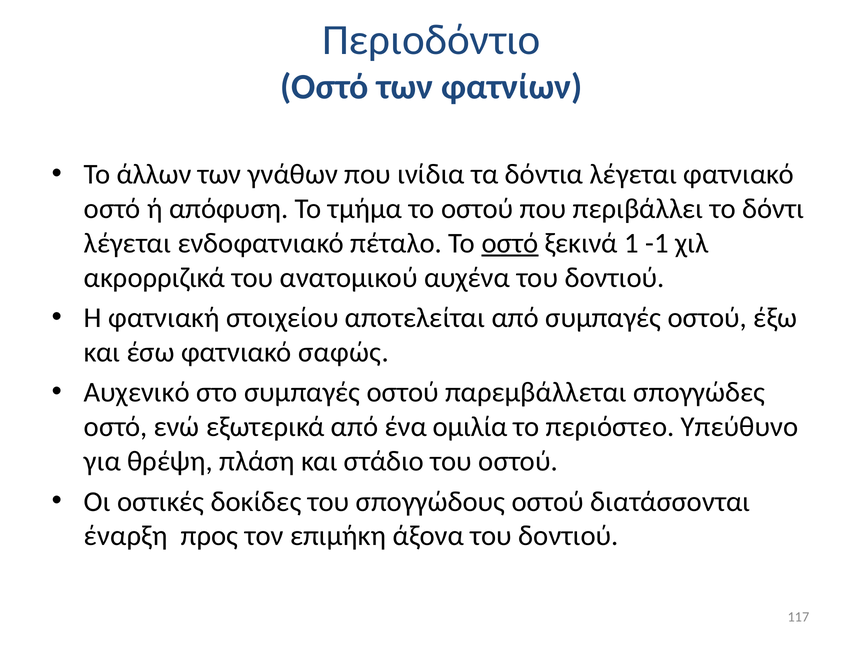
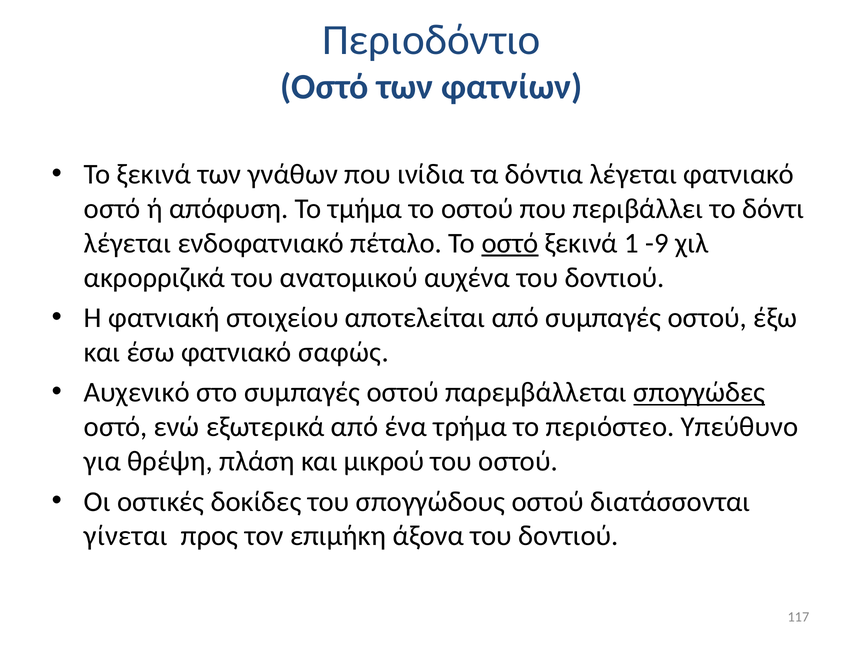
Το άλλων: άλλων -> ξεκινά (154, 174)
-1: -1 -> -9 (657, 243)
σπογγώδες underline: none -> present (699, 392)
ομιλία: ομιλία -> τρήμα (470, 427)
στάδιο: στάδιο -> μικρού (384, 461)
έναρξη: έναρξη -> γίνεται (126, 536)
